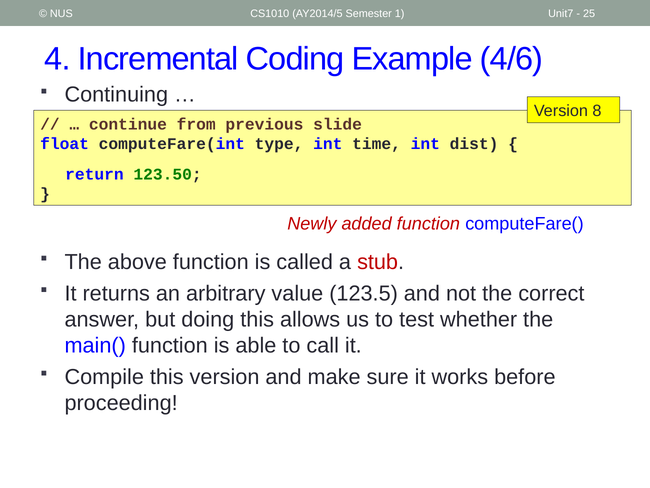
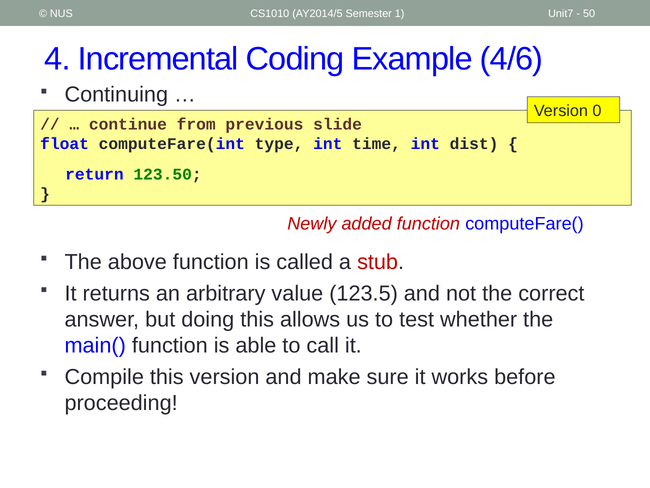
25: 25 -> 50 (589, 14)
8: 8 -> 0 (597, 111)
